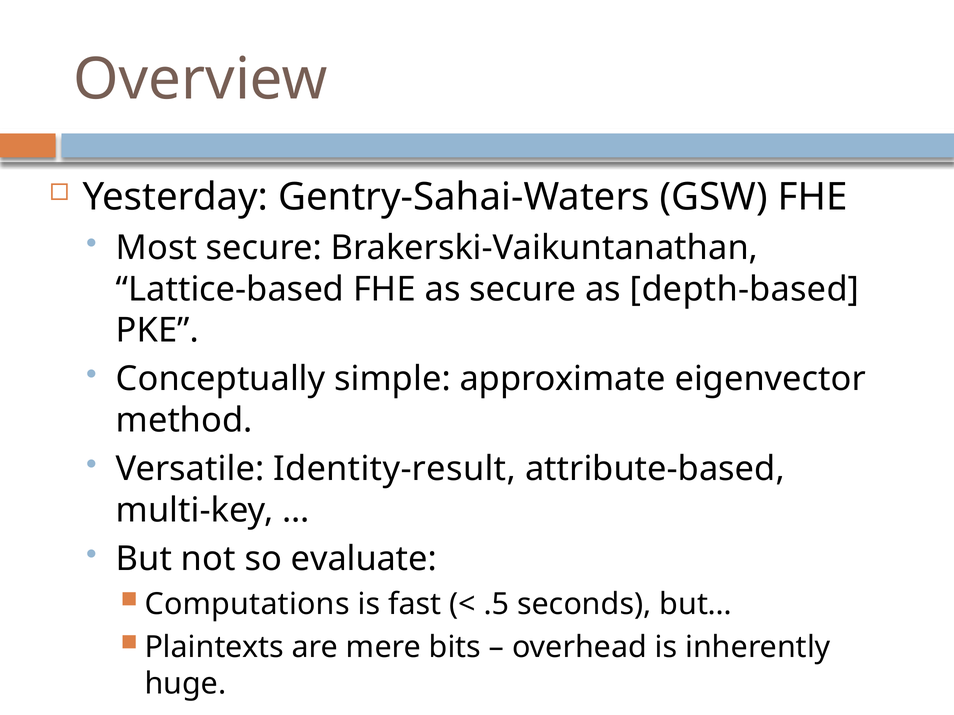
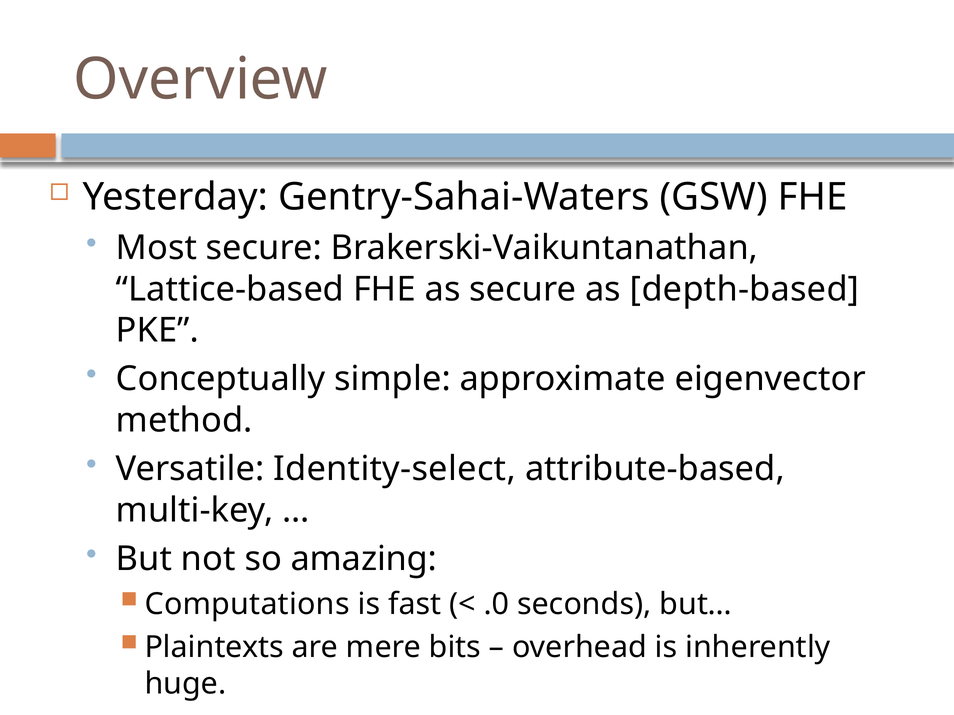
Identity-result: Identity-result -> Identity-select (394, 469)
evaluate: evaluate -> amazing (364, 559)
.5: .5 -> .0 (496, 604)
